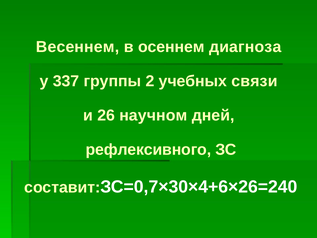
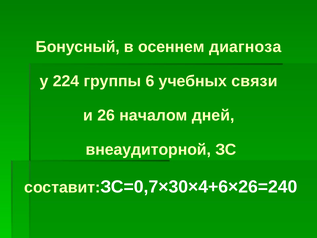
Весеннем: Весеннем -> Бонусный (78, 47)
337: 337 -> 224 (66, 81)
2: 2 -> 6 (150, 81)
научном: научном -> началом (153, 115)
рефлексивного: рефлексивного -> внеаудиторной (148, 149)
